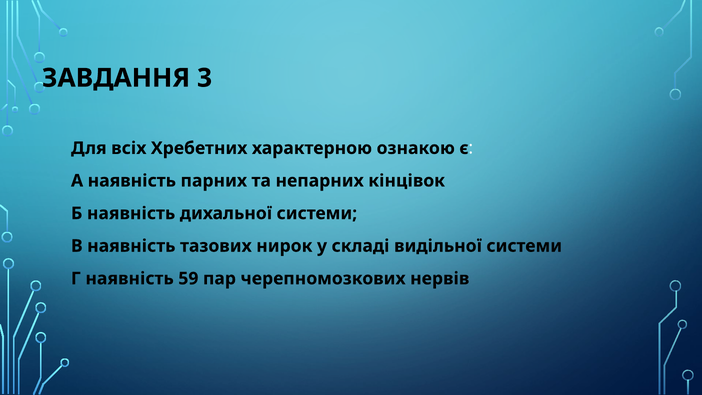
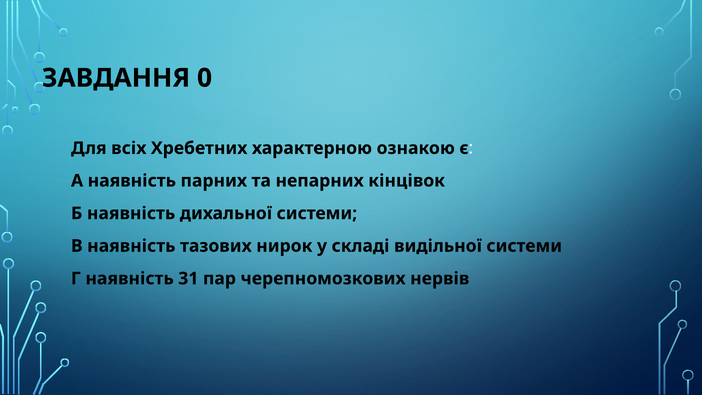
3: 3 -> 0 (205, 78)
59: 59 -> 31 (188, 278)
